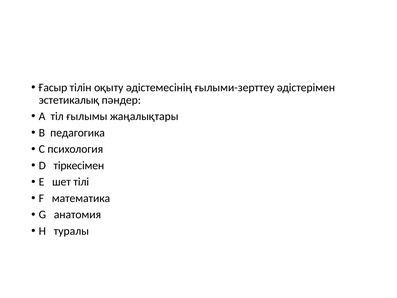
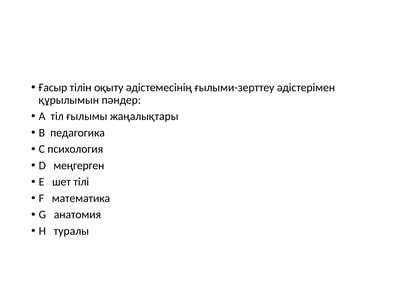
эстетикалық: эстетикалық -> құрылымын (69, 100)
тіркесімен: тіркесімен -> меңгерген (79, 165)
